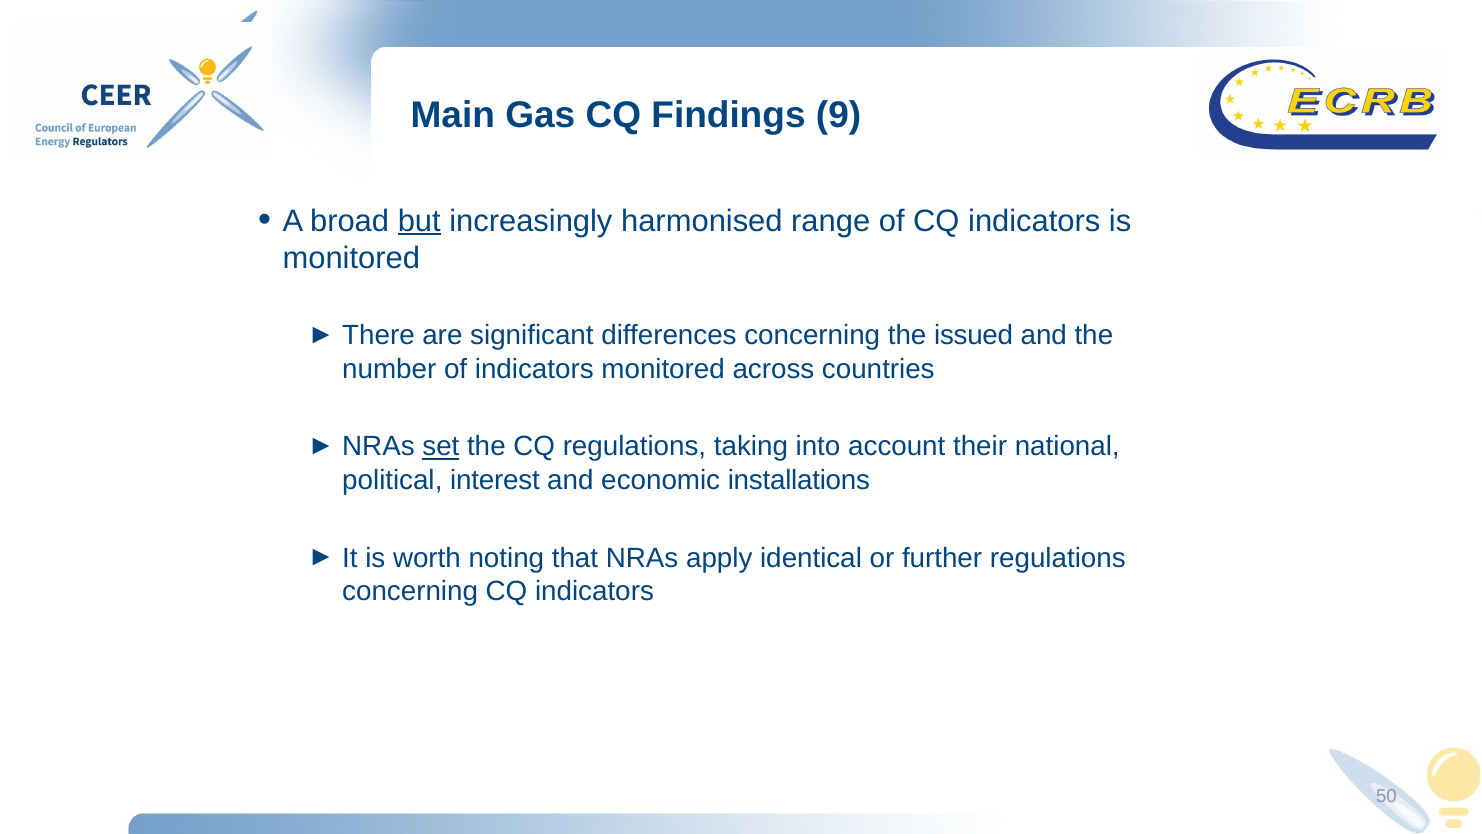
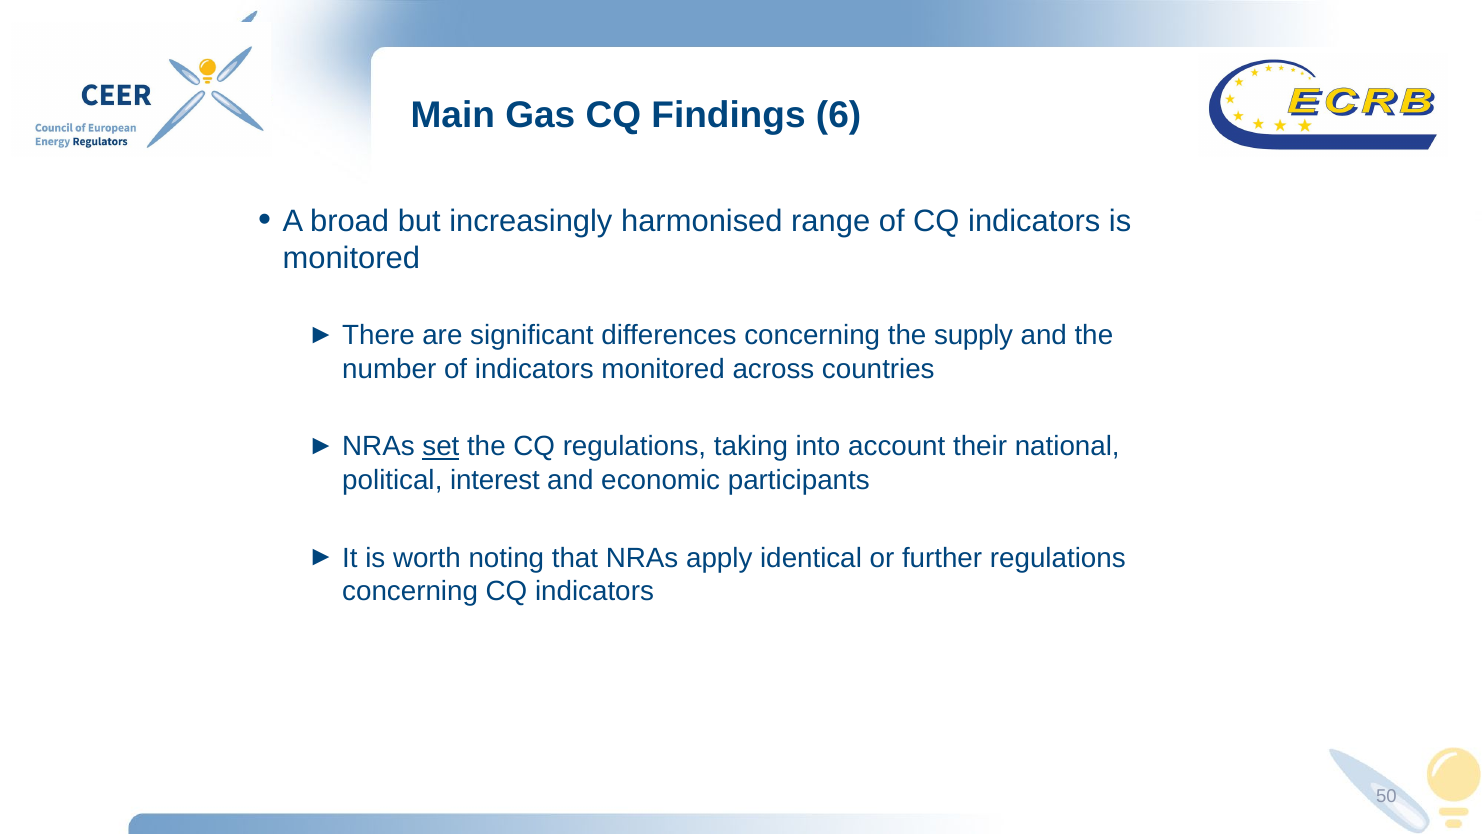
9: 9 -> 6 (839, 116)
but underline: present -> none (419, 221)
issued: issued -> supply (974, 335)
installations: installations -> participants (799, 480)
